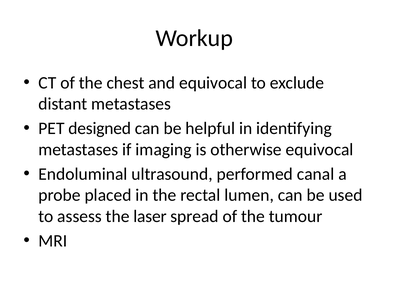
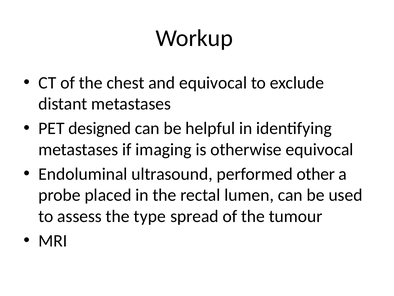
canal: canal -> other (316, 174)
laser: laser -> type (150, 216)
